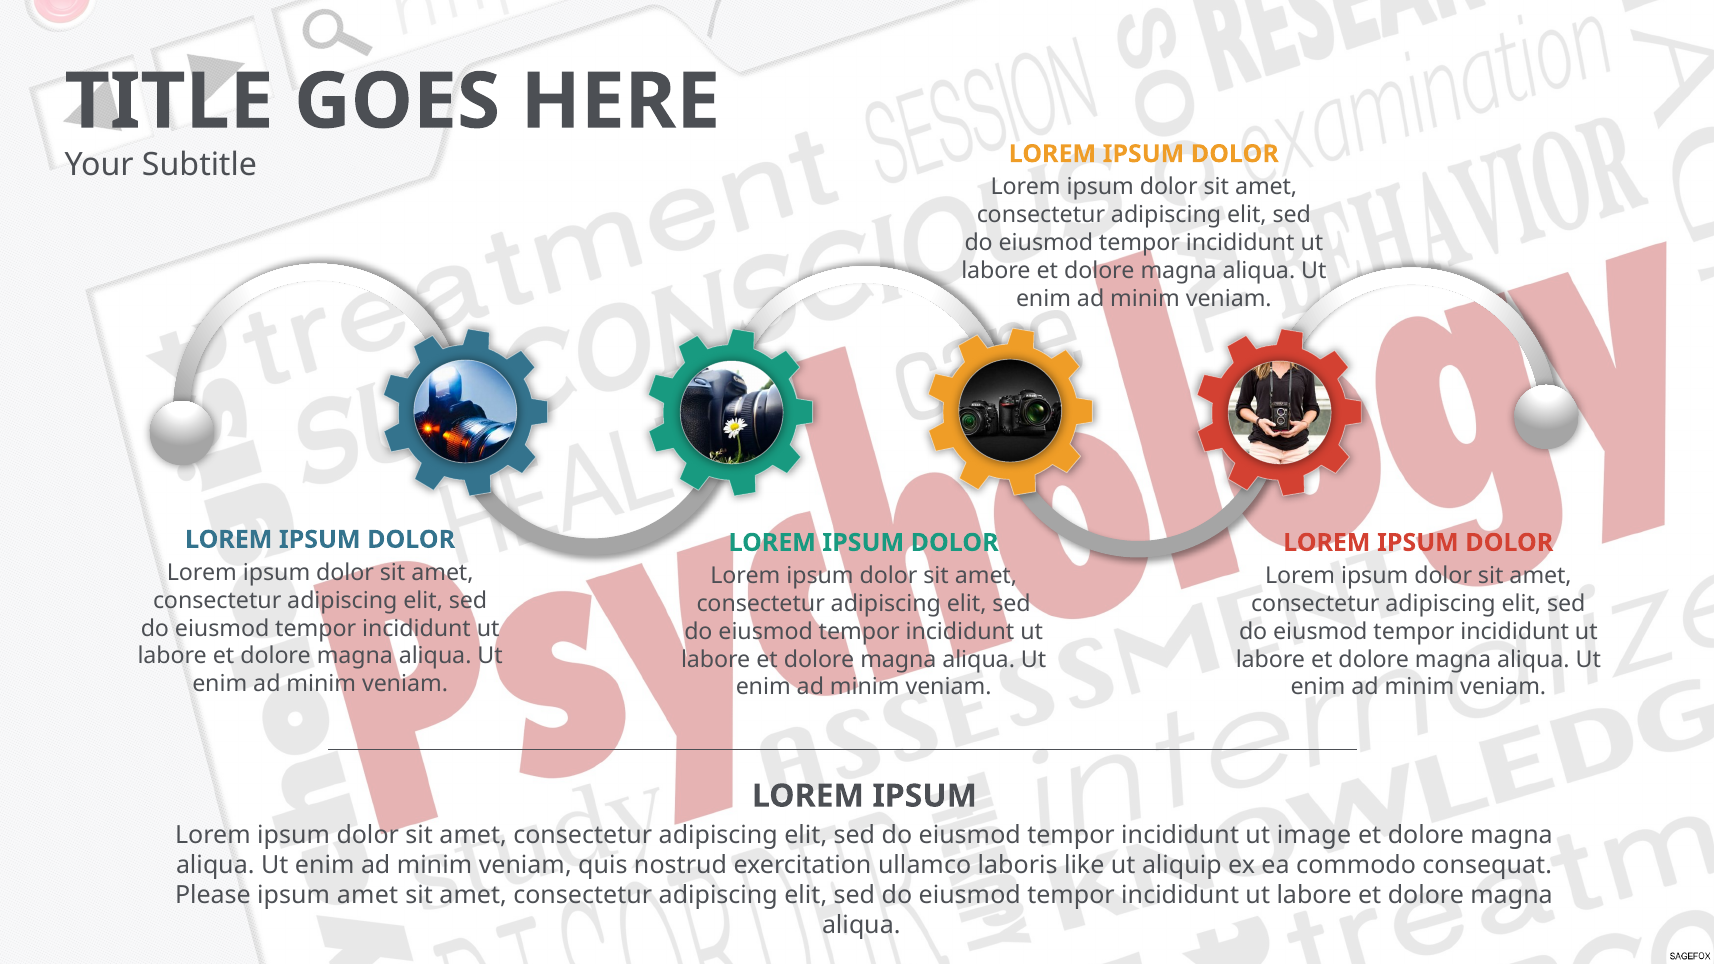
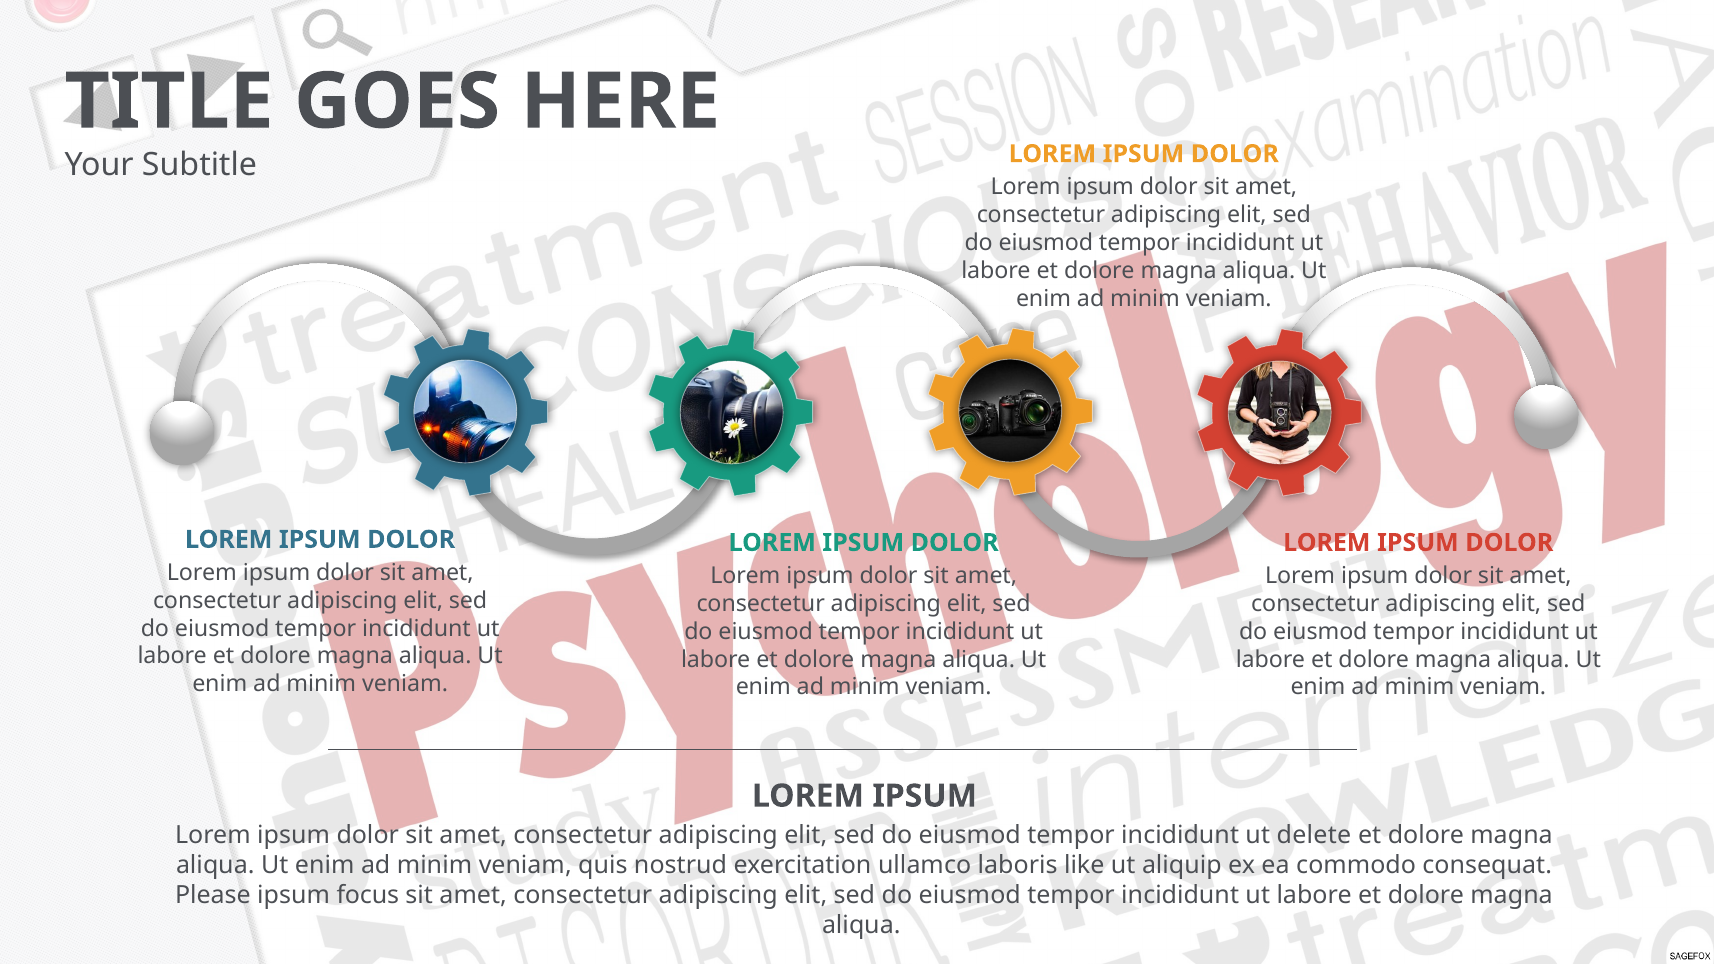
image: image -> delete (1314, 835)
ipsum amet: amet -> focus (368, 895)
